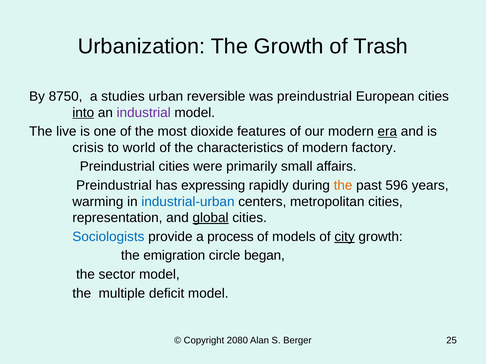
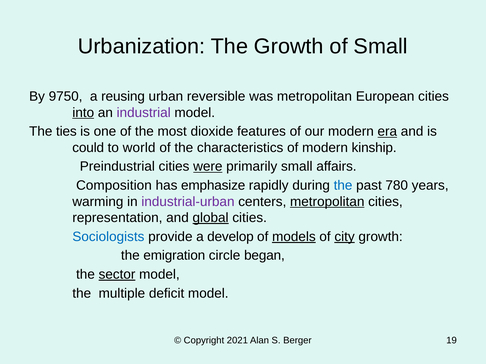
of Trash: Trash -> Small (381, 46)
8750: 8750 -> 9750 (66, 97)
studies: studies -> reusing (123, 97)
was preindustrial: preindustrial -> metropolitan (314, 97)
live: live -> ties (66, 132)
crisis: crisis -> could (88, 148)
factory: factory -> kinship (374, 148)
were underline: none -> present (208, 167)
Preindustrial: Preindustrial -> Composition (114, 186)
expressing: expressing -> emphasize (213, 186)
the colour: orange -> blue (343, 186)
596: 596 -> 780 (397, 186)
industrial-urban colour: blue -> purple (188, 202)
metropolitan underline: none -> present (327, 202)
process: process -> develop (230, 237)
models underline: none -> present (294, 237)
sector underline: none -> present (117, 275)
2080: 2080 -> 2021 (237, 341)
25: 25 -> 19 (452, 341)
